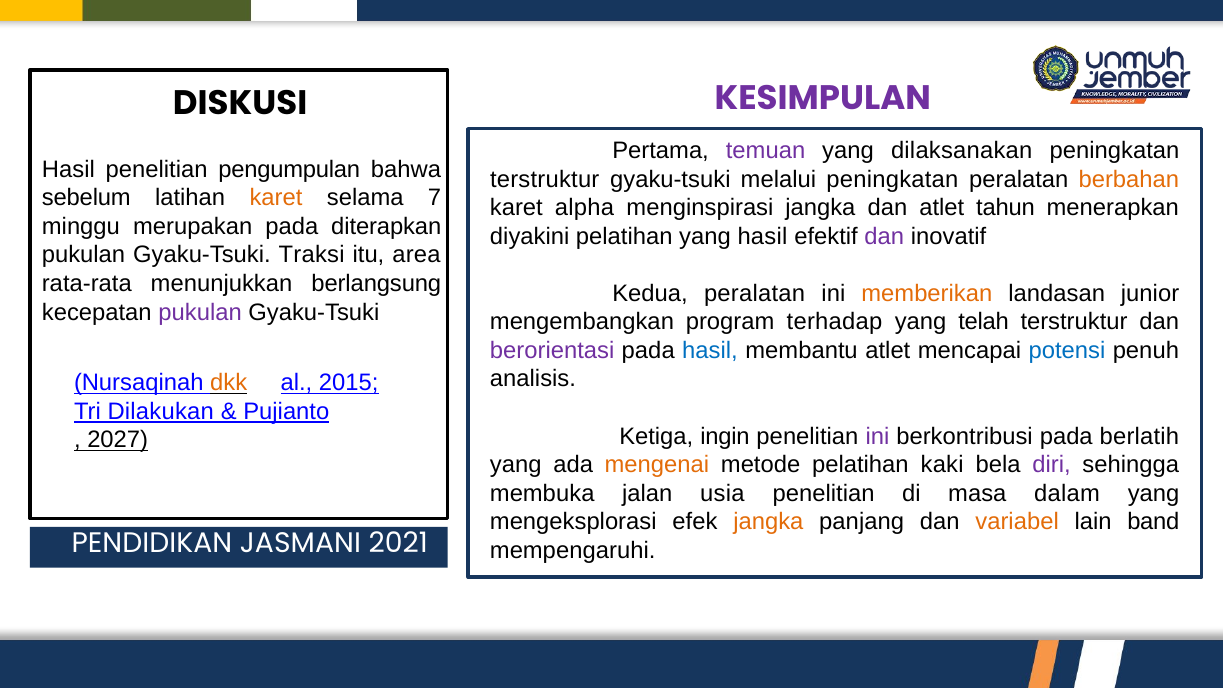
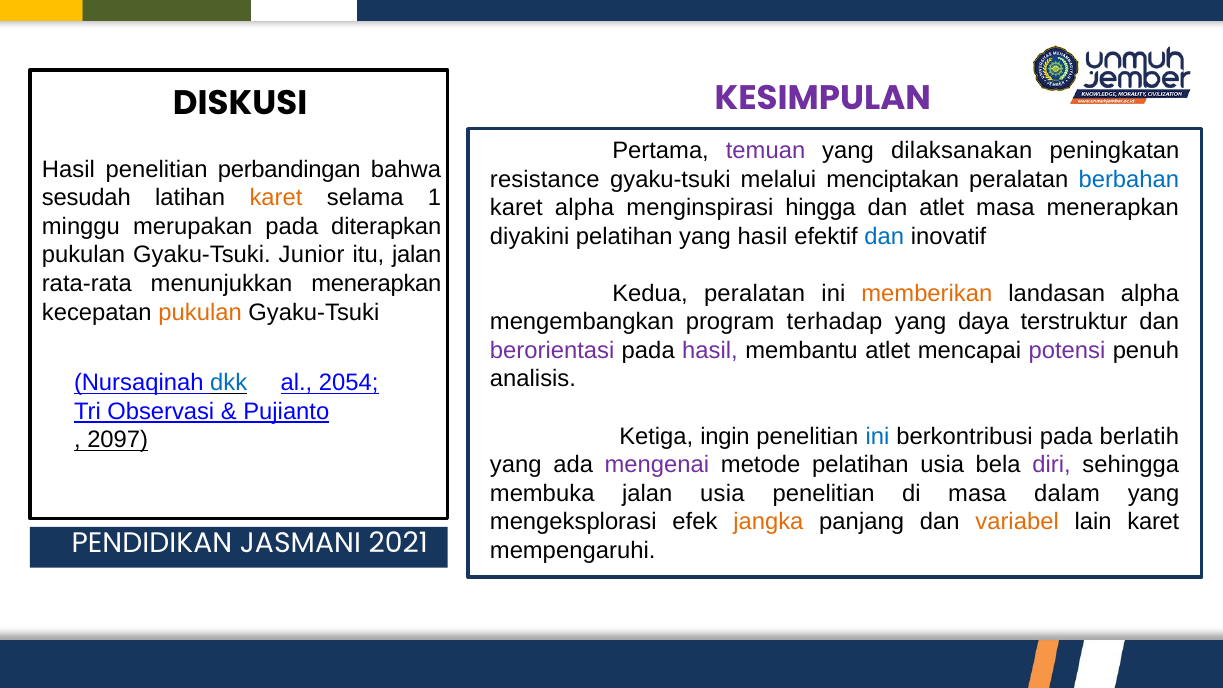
pengumpulan: pengumpulan -> perbandingan (289, 169)
terstruktur: terstruktur -> resistance (545, 179)
melalui peningkatan: peningkatan -> menciptakan (893, 179)
berbahan colour: orange -> blue (1129, 179)
sebelum: sebelum -> sesudah (86, 198)
7: 7 -> 1 (435, 198)
menginspirasi jangka: jangka -> hingga (821, 208)
atlet tahun: tahun -> masa (1005, 208)
dan colour: purple -> blue (884, 236)
Traksi: Traksi -> Junior (312, 255)
itu area: area -> jalan (417, 255)
berlangsung: berlangsung -> menerapkan (376, 284)
landasan junior: junior -> alpha (1150, 293)
pukulan colour: purple -> orange (200, 312)
telah: telah -> daya (984, 322)
hasil colour: blue -> purple (710, 351)
potensi colour: blue -> purple (1067, 351)
dkk colour: orange -> blue (229, 383)
2015: 2015 -> 2054 (349, 383)
Dilakukan: Dilakukan -> Observasi (161, 412)
ini colour: purple -> blue (877, 436)
2027: 2027 -> 2097 (118, 440)
mengenai colour: orange -> purple (657, 465)
pelatihan kaki: kaki -> usia (942, 465)
lain band: band -> karet (1153, 522)
